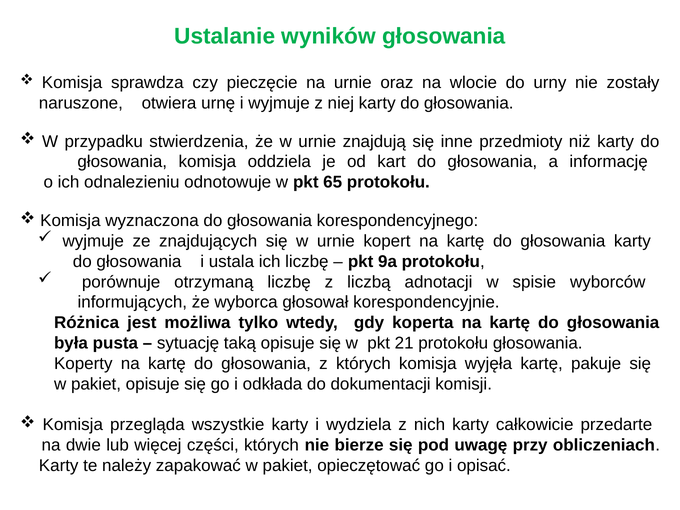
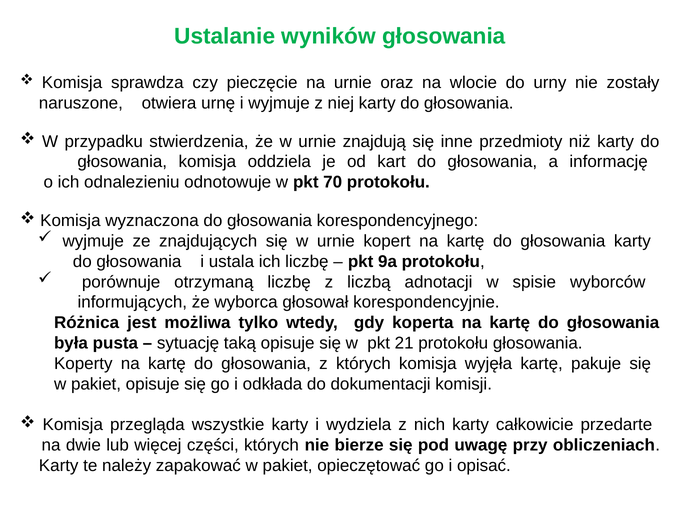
65: 65 -> 70 (333, 182)
